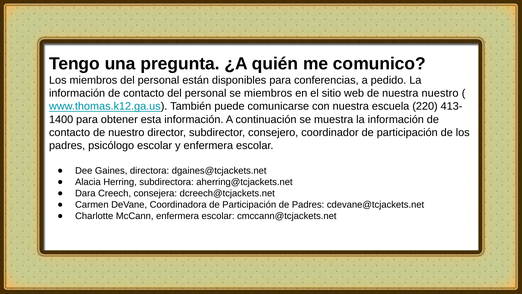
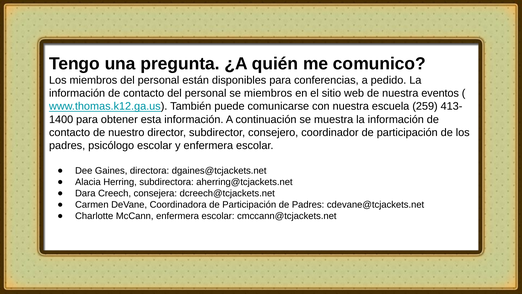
nuestra nuestro: nuestro -> eventos (440, 93)
220: 220 -> 259 (425, 106)
